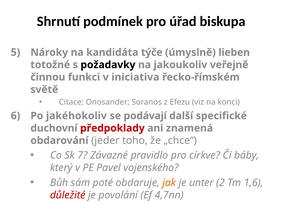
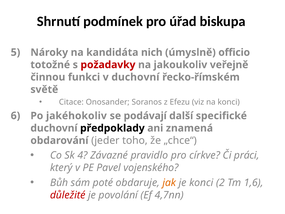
týče: týče -> nich (152, 52)
lieben: lieben -> officio (234, 52)
požadavky colour: black -> red (108, 65)
v iniciativa: iniciativa -> duchovní (135, 77)
předpoklady colour: red -> black (112, 128)
7: 7 -> 4 (83, 155)
báby: báby -> práci (247, 155)
je unter: unter -> konci (201, 182)
